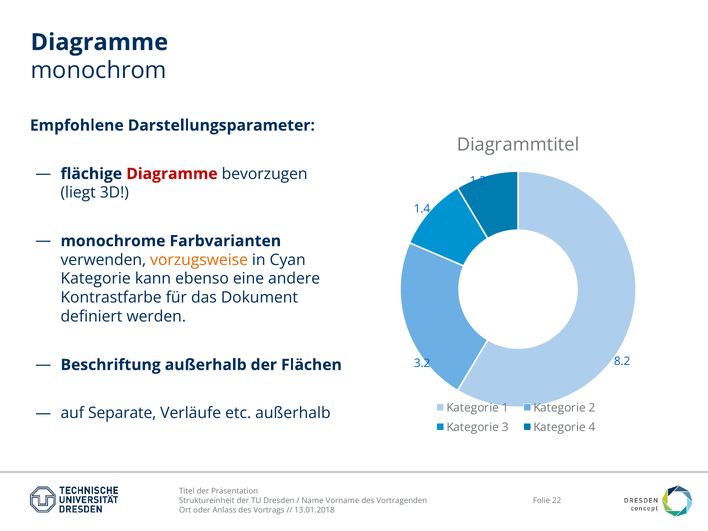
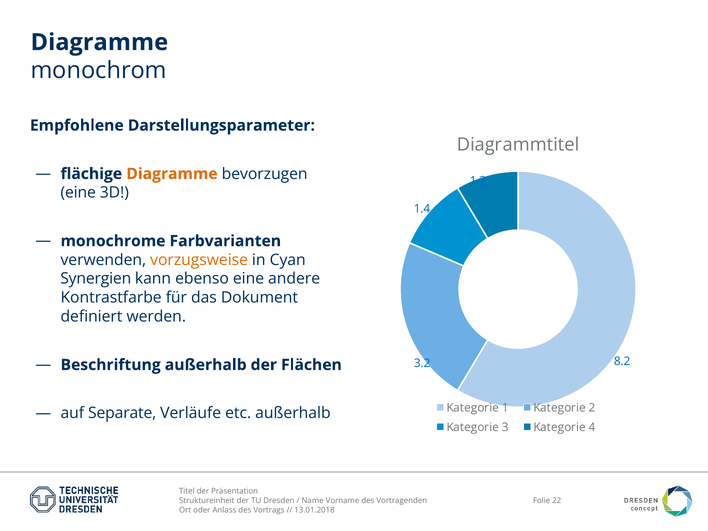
Diagramme colour: red -> orange (172, 174)
liegt: liegt -> eine (78, 193)
Kategorie: Kategorie -> Synergien (96, 279)
